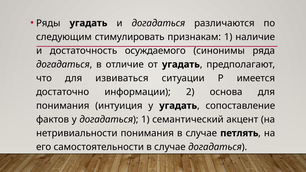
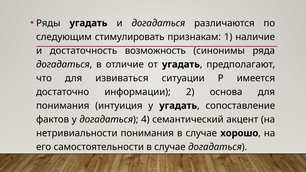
осуждаемого: осуждаемого -> возможность (155, 51)
догадаться 1: 1 -> 4 (145, 120)
петлять: петлять -> хорошо (239, 133)
